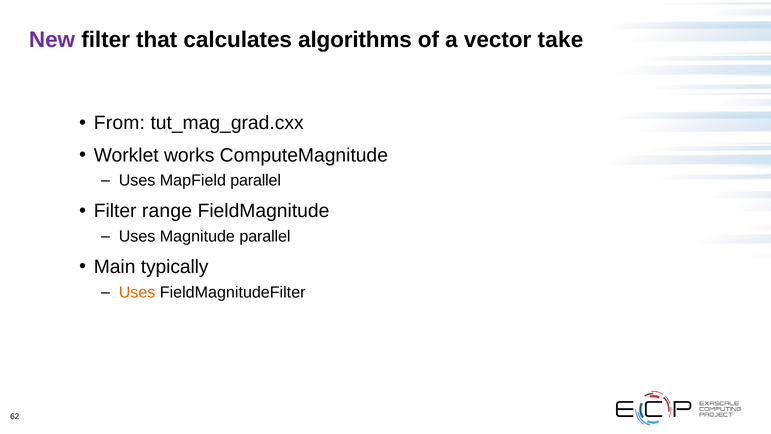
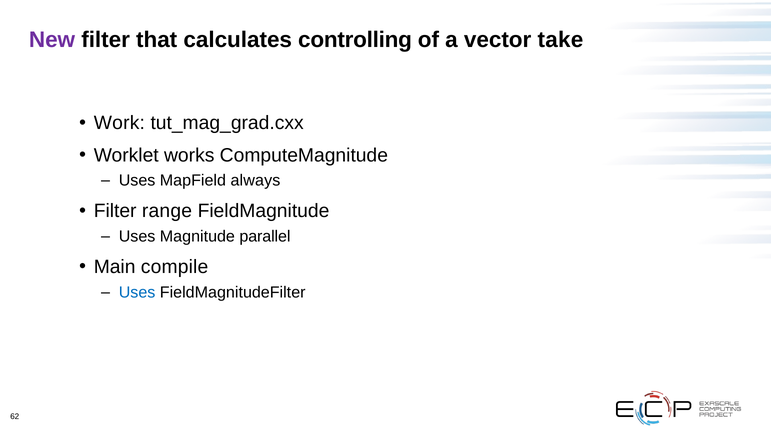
algorithms: algorithms -> controlling (355, 40)
From: From -> Work (119, 123)
MapField parallel: parallel -> always (255, 181)
typically: typically -> compile (175, 267)
Uses colour: orange -> blue (137, 292)
